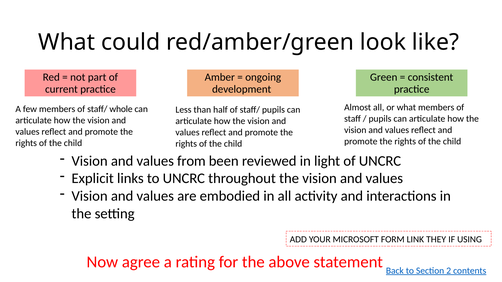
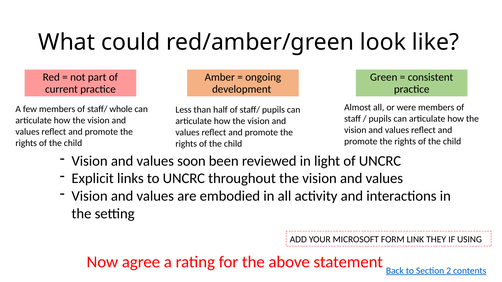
or what: what -> were (406, 108)
from: from -> soon (191, 161)
